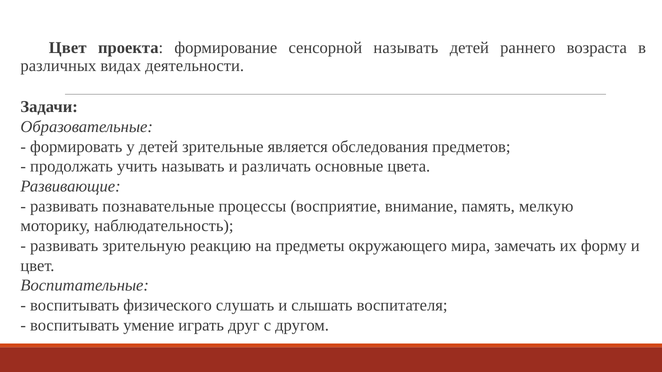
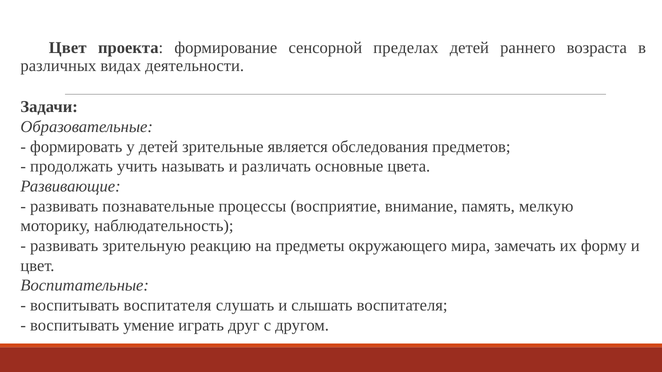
сенсорной называть: называть -> пределах (406, 48)
воспитывать физического: физического -> воспитателя (167, 306)
